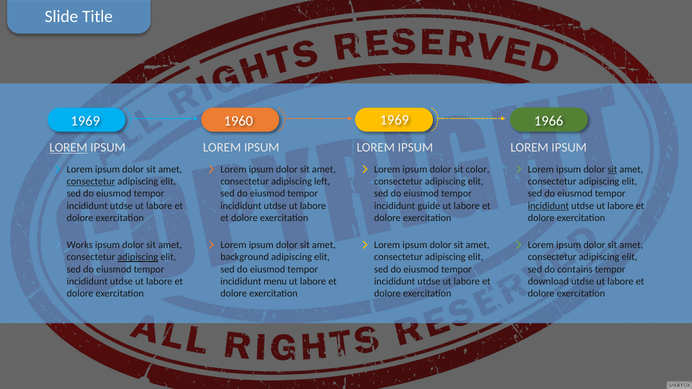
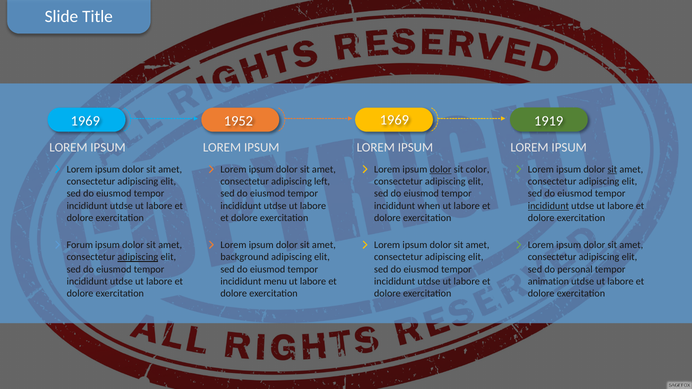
1960: 1960 -> 1952 (238, 121)
1966: 1966 -> 1919 (549, 121)
LOREM underline: present -> none (68, 148)
dolor underline: none -> present (441, 170)
consectetur underline: present -> none (91, 182)
guide: guide -> when (429, 206)
Works: Works -> Forum (80, 245)
contains: contains -> personal (575, 269)
download: download -> animation (548, 282)
